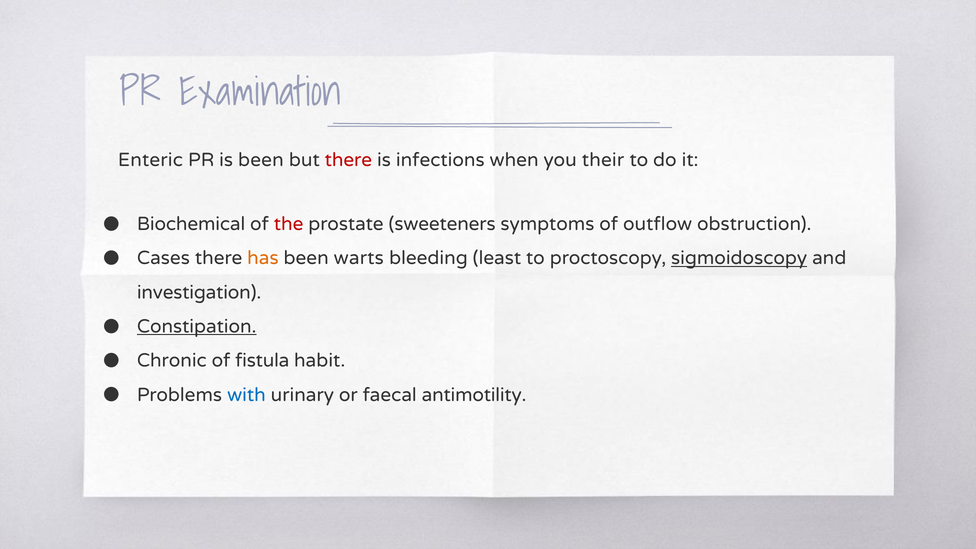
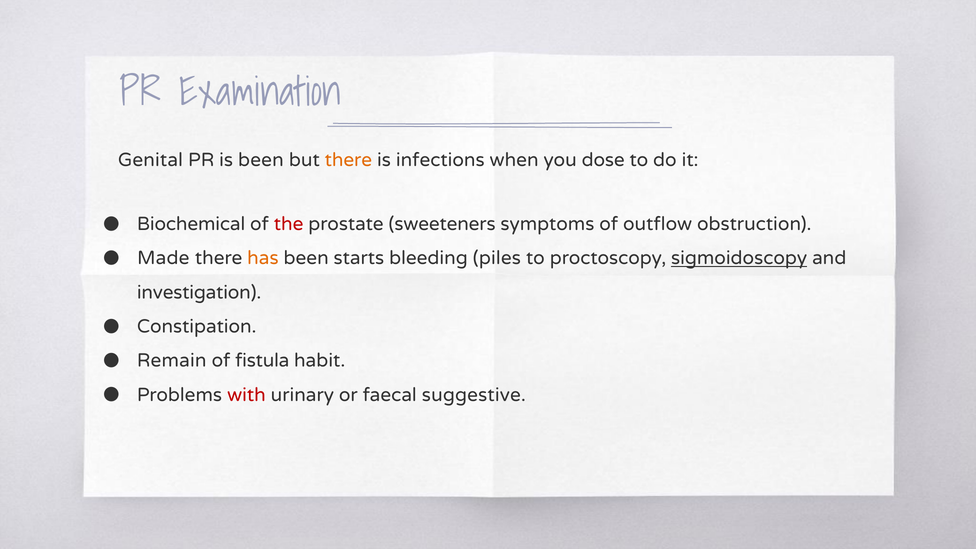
Enteric: Enteric -> Genital (150, 160)
there colour: red -> orange (348, 160)
their: their -> dose (603, 160)
Cases: Cases -> Made (163, 258)
warts: warts -> starts (359, 258)
least: least -> piles (497, 258)
Constipation underline: present -> none (197, 326)
Chronic: Chronic -> Remain (172, 361)
with colour: blue -> red (246, 395)
antimotility: antimotility -> suggestive (474, 395)
